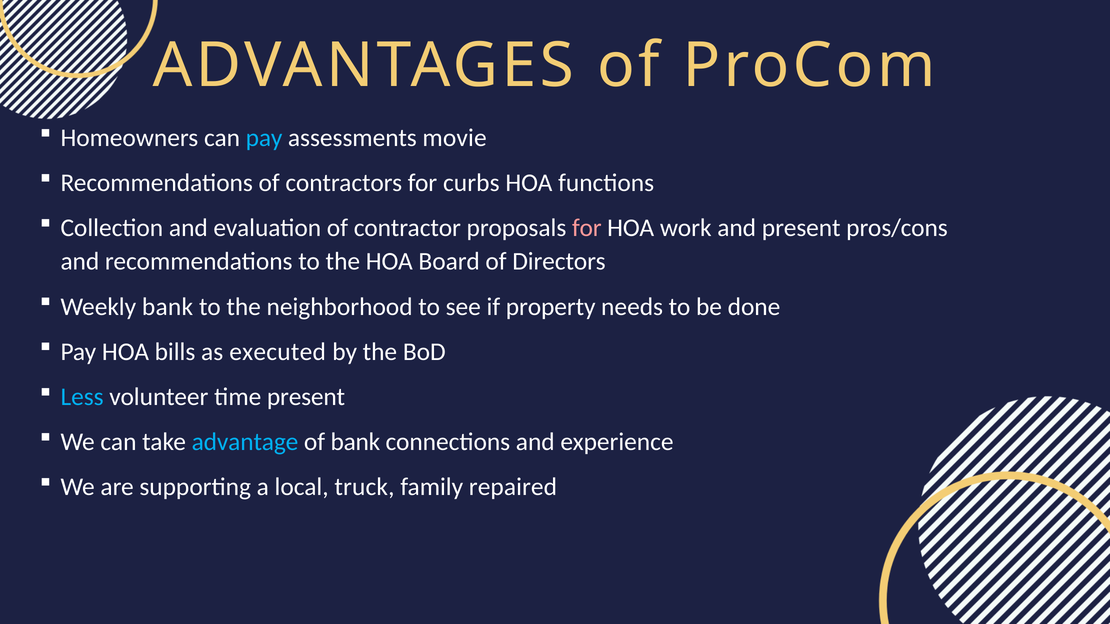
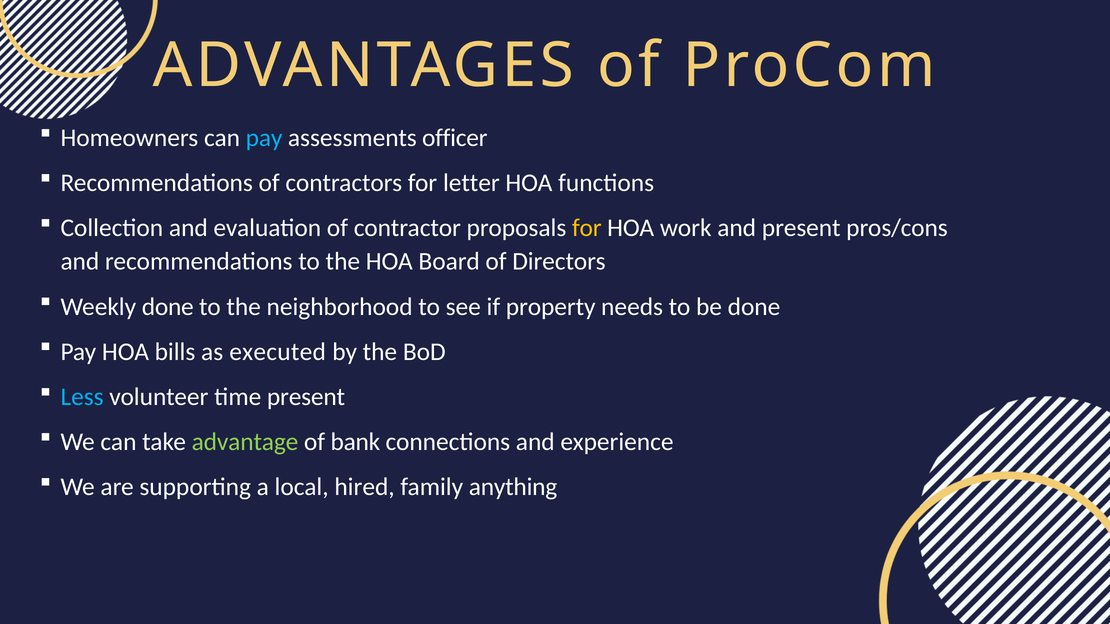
movie: movie -> officer (455, 138)
curbs: curbs -> letter (471, 183)
for colour: pink -> yellow (587, 228)
Weekly bank: bank -> done (168, 307)
advantage colour: light blue -> light green (245, 442)
truck: truck -> hired (365, 487)
repaired: repaired -> anything (513, 487)
